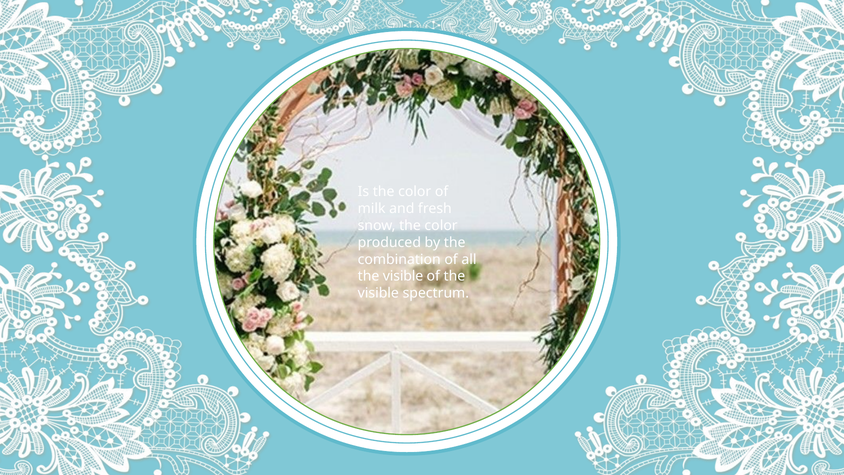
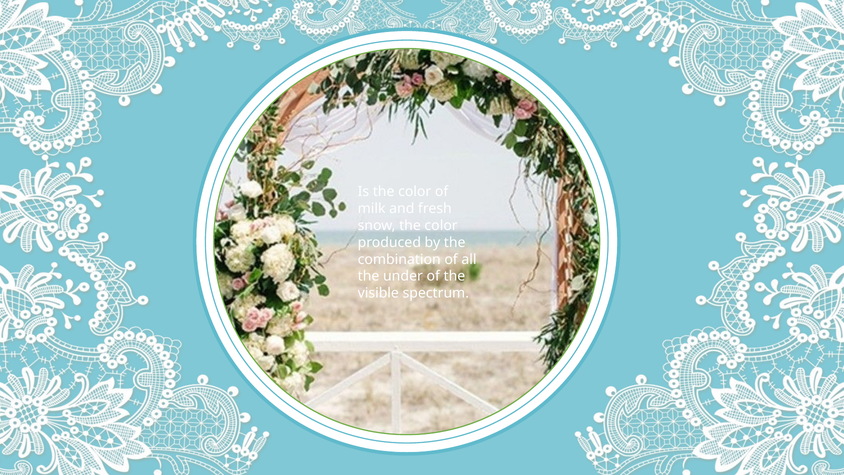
visible: visible -> under (403, 276)
